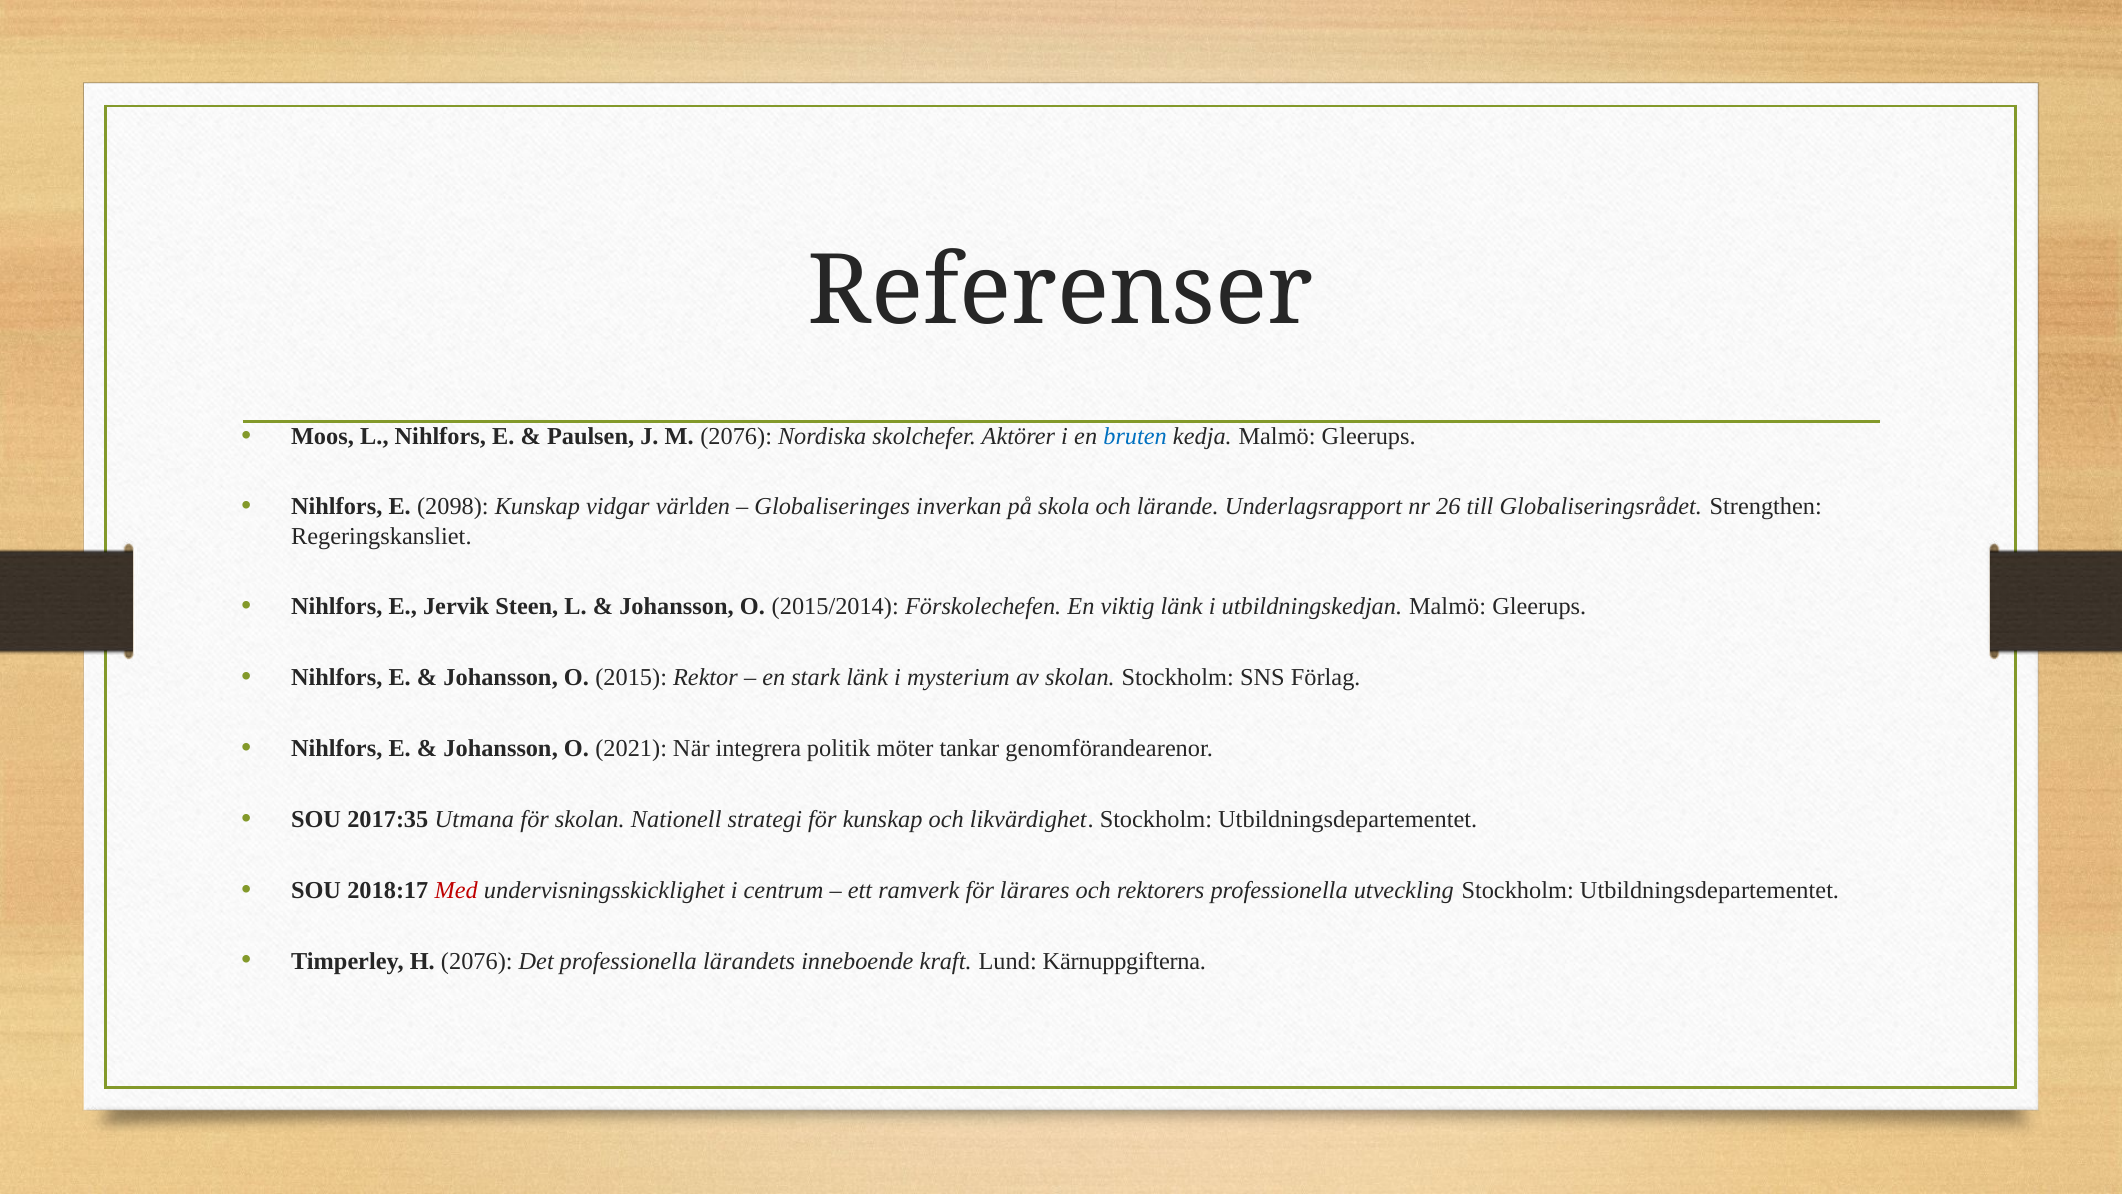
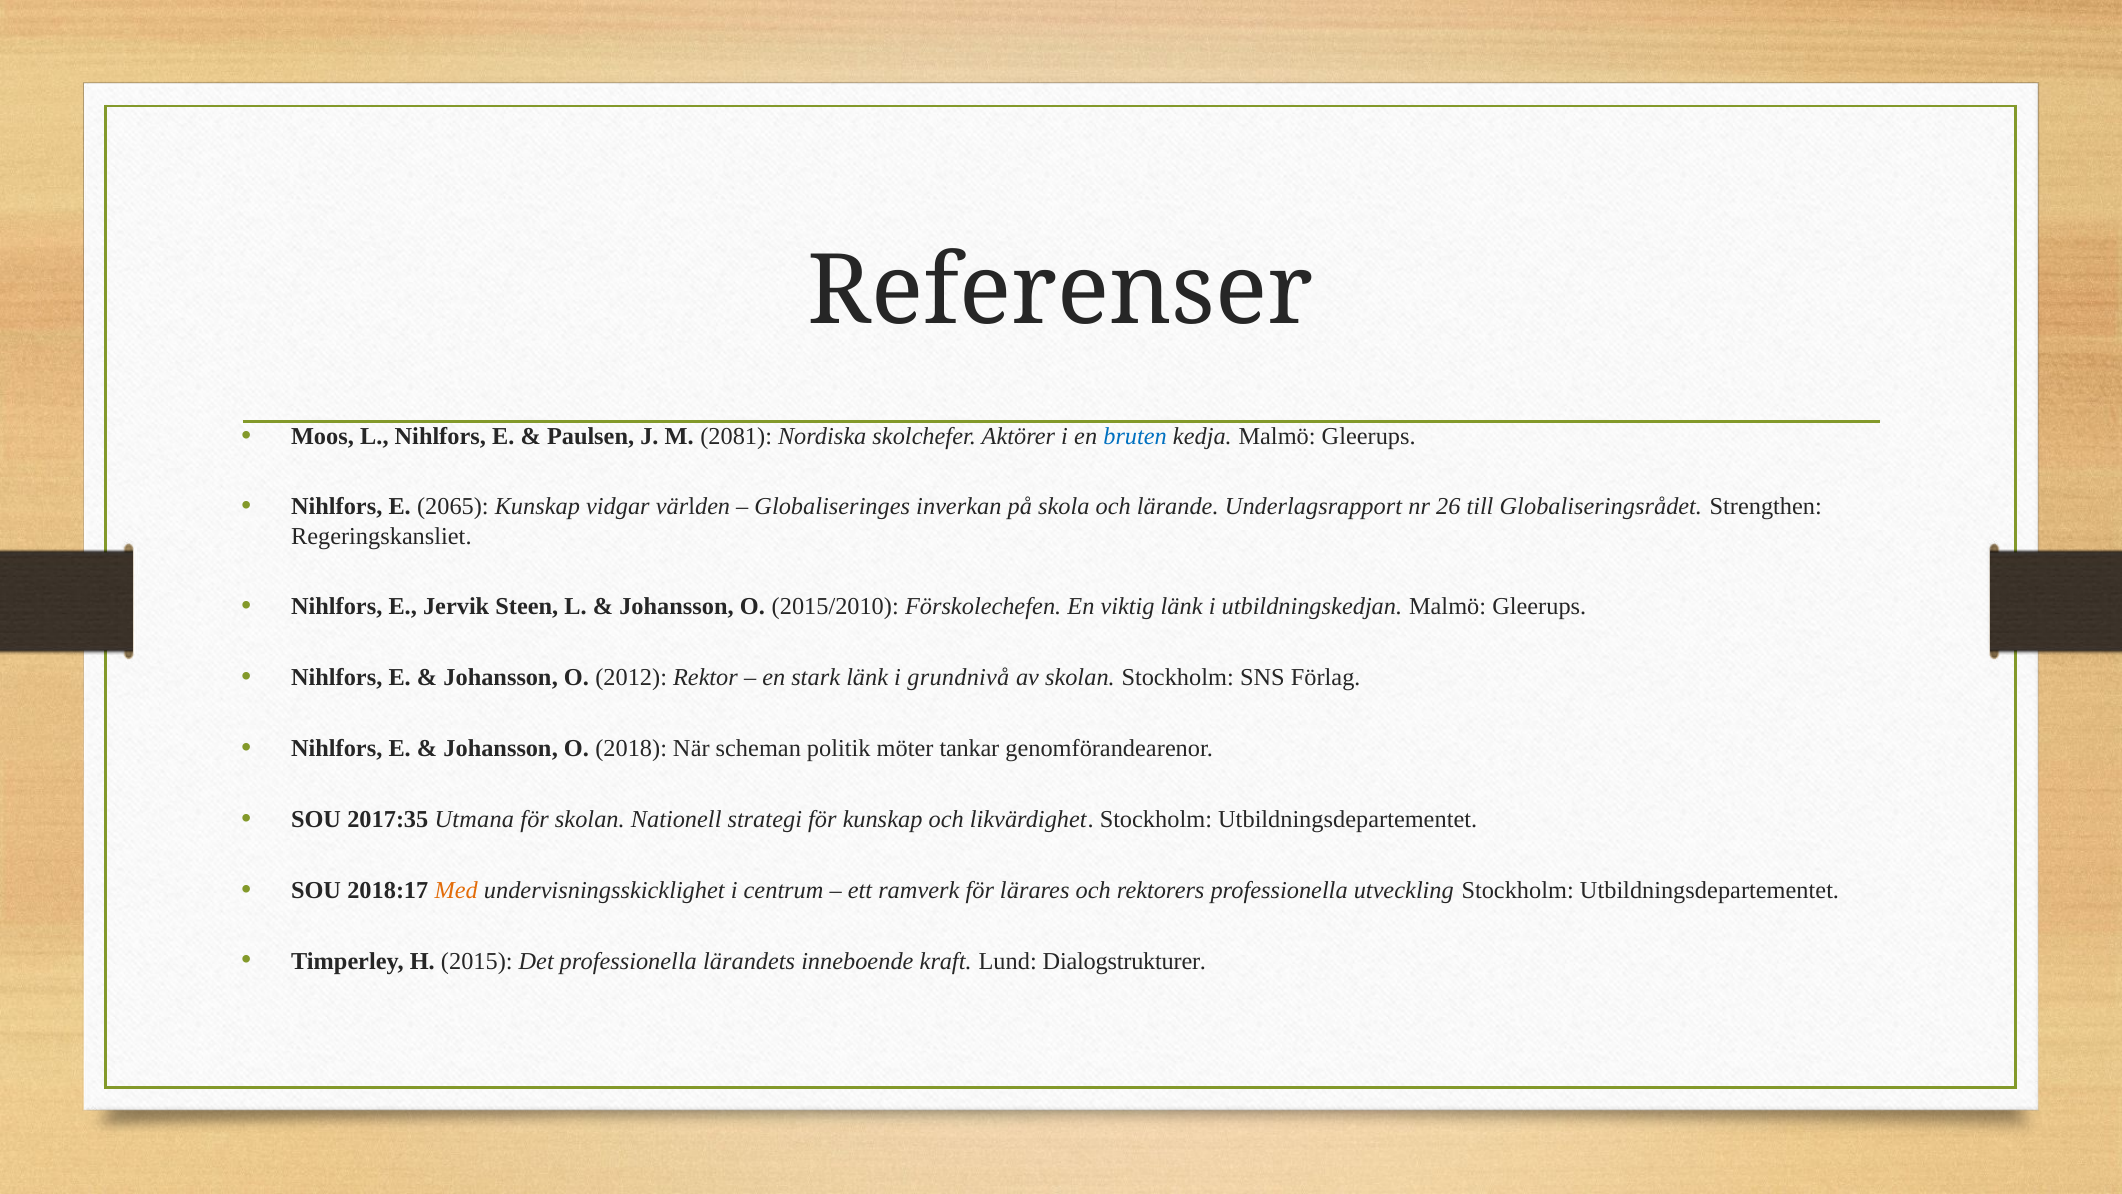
M 2076: 2076 -> 2081 (736, 436)
2098: 2098 -> 2065 (453, 507)
2015/2014: 2015/2014 -> 2015/2010 (835, 607)
2015: 2015 -> 2012 (631, 678)
mysterium: mysterium -> grundnivå (958, 678)
2021: 2021 -> 2018 (631, 748)
integrera: integrera -> scheman (758, 748)
Med colour: red -> orange (456, 890)
H 2076: 2076 -> 2015 (477, 961)
Kärnuppgifterna: Kärnuppgifterna -> Dialogstrukturer (1124, 961)
